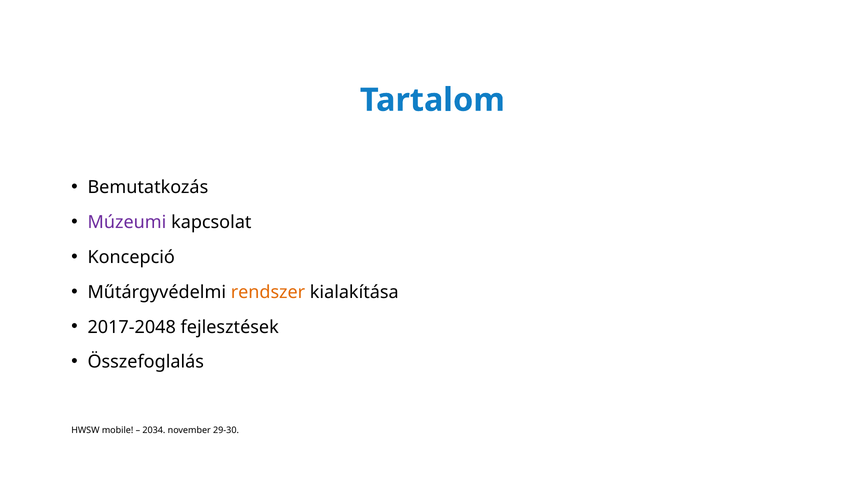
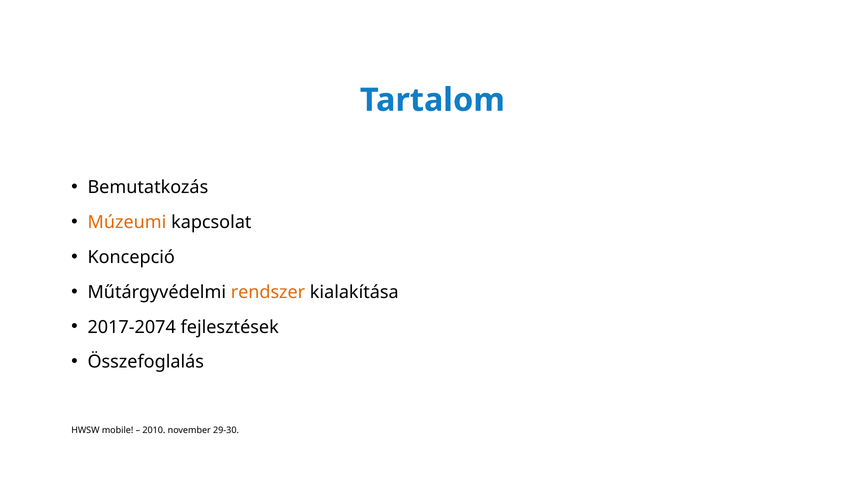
Múzeumi colour: purple -> orange (127, 223)
2017-2048: 2017-2048 -> 2017-2074 (132, 327)
2034: 2034 -> 2010 (154, 431)
